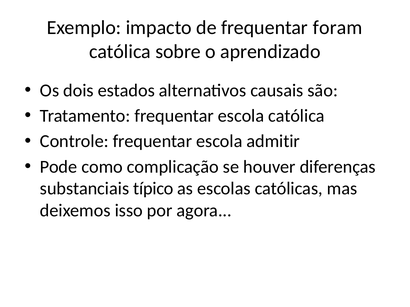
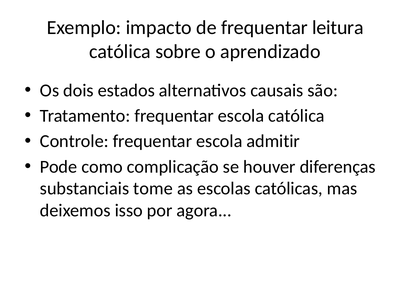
foram: foram -> leitura (338, 28)
típico: típico -> tome (153, 189)
